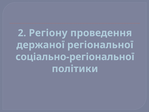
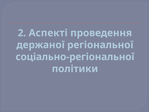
Регіону: Регіону -> Аспекті (48, 33)
